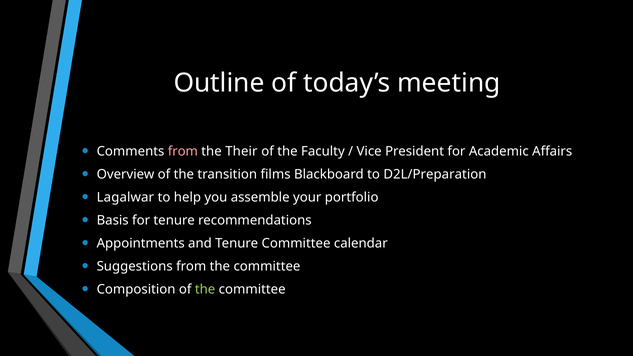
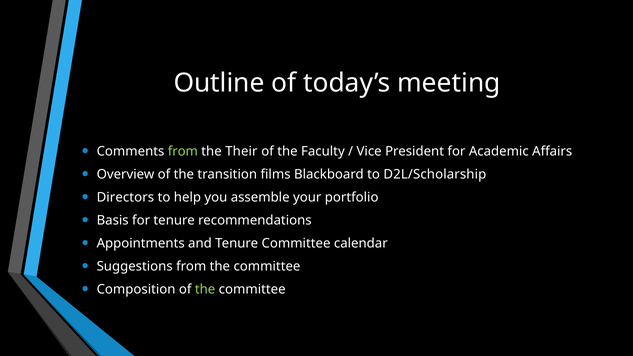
from colour: pink -> light green (183, 152)
D2L/Preparation: D2L/Preparation -> D2L/Scholarship (435, 175)
Lagalwar: Lagalwar -> Directors (125, 198)
